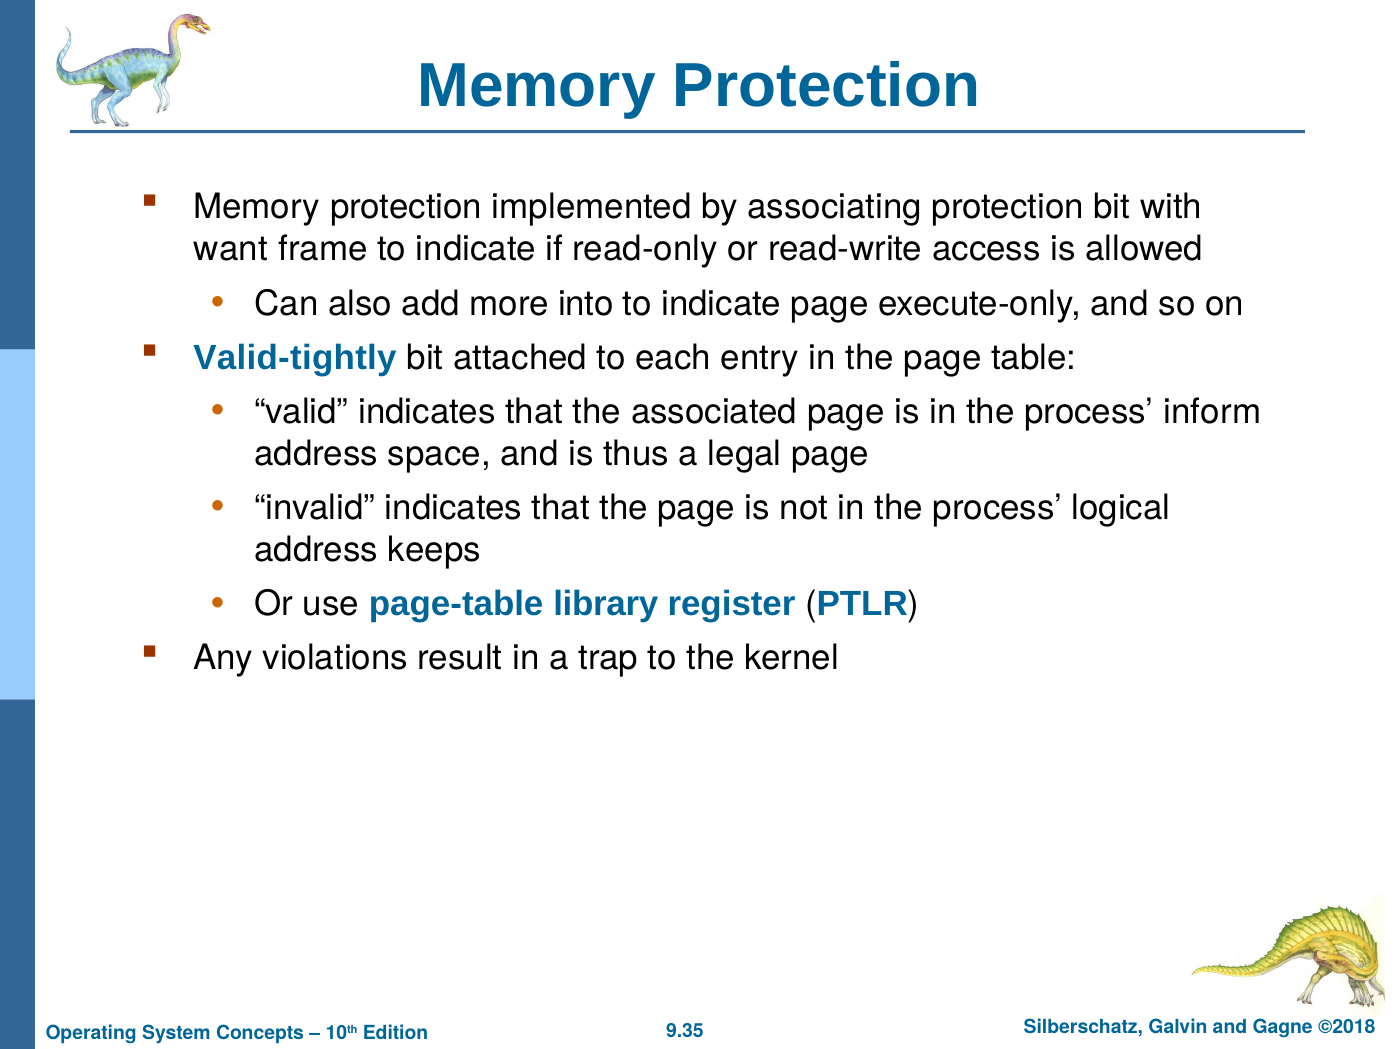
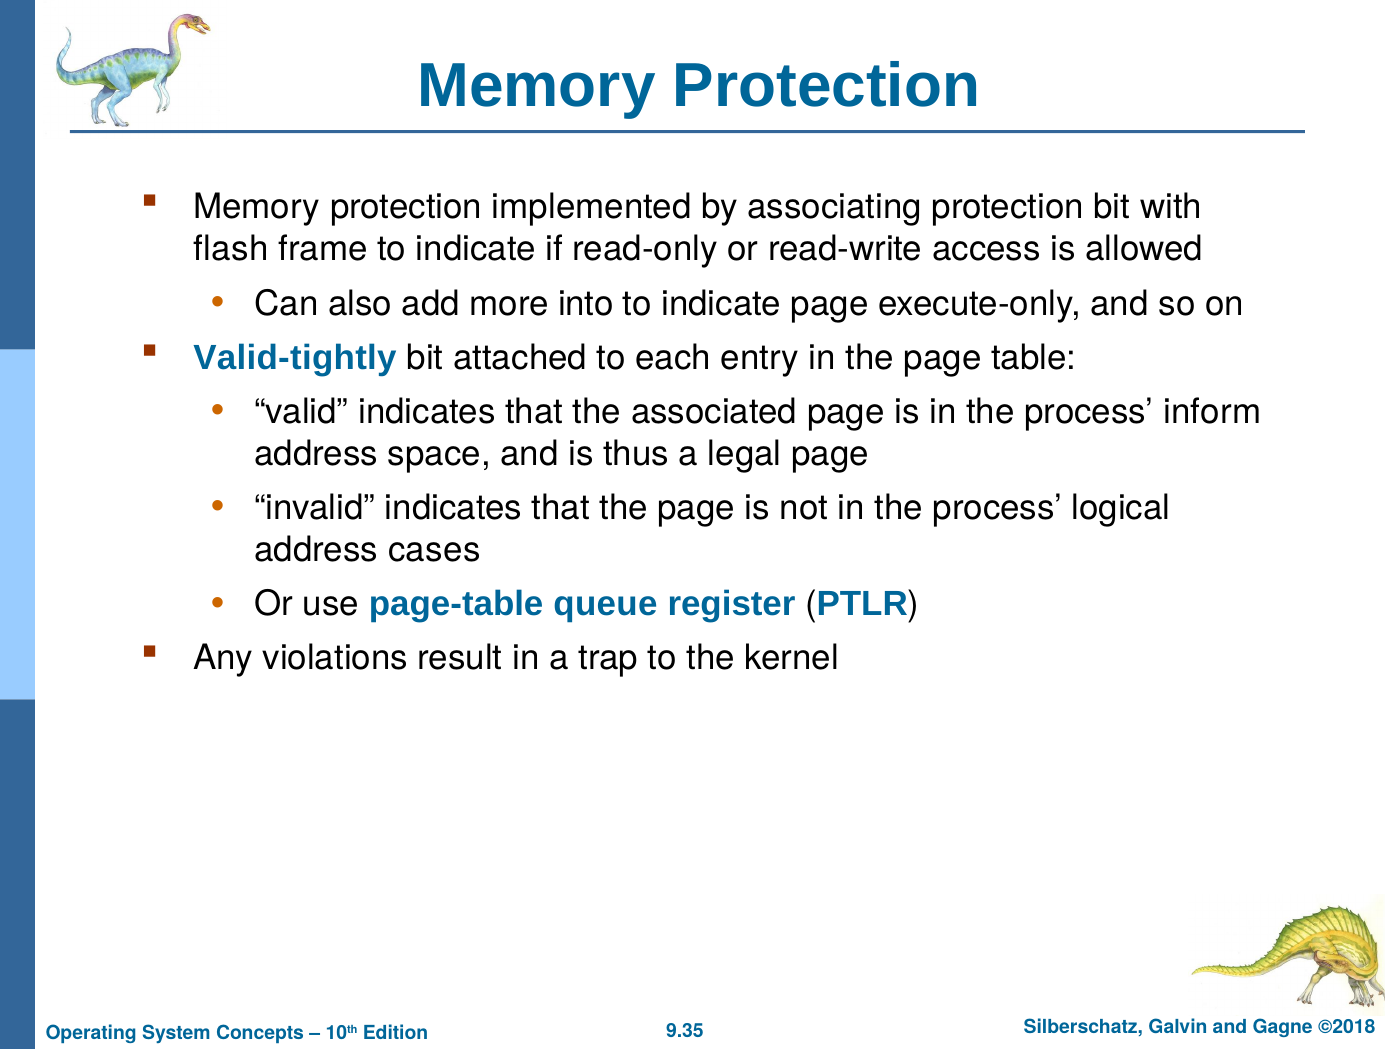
want: want -> flash (231, 249)
keeps: keeps -> cases (434, 550)
library: library -> queue (605, 604)
